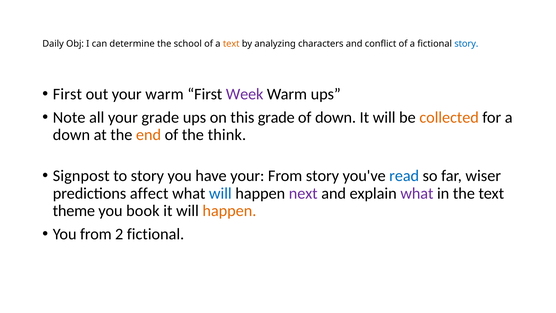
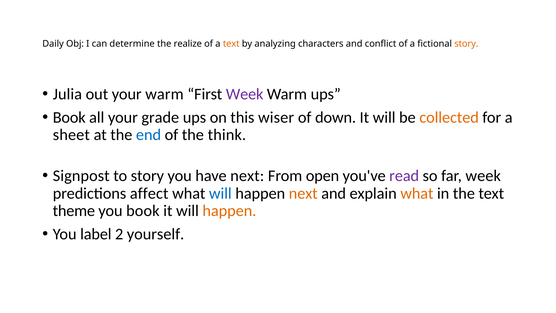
school: school -> realize (188, 44)
story colour: blue -> orange (466, 44)
First: First -> Julia (67, 94)
Note: Note -> Book (69, 117)
this grade: grade -> wiser (276, 117)
down: down -> sheet (71, 135)
end colour: orange -> blue (149, 135)
have your: your -> next (247, 176)
From story: story -> open (323, 176)
read colour: blue -> purple (404, 176)
far wiser: wiser -> week (483, 176)
next colour: purple -> orange (303, 193)
what colour: purple -> orange (417, 193)
You from: from -> label (96, 234)
2 fictional: fictional -> yourself (156, 234)
